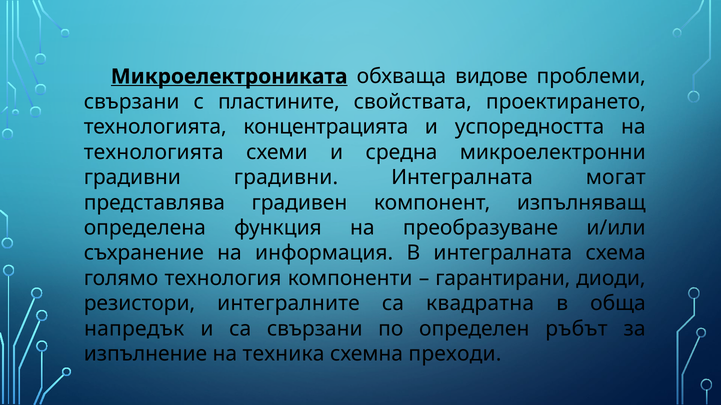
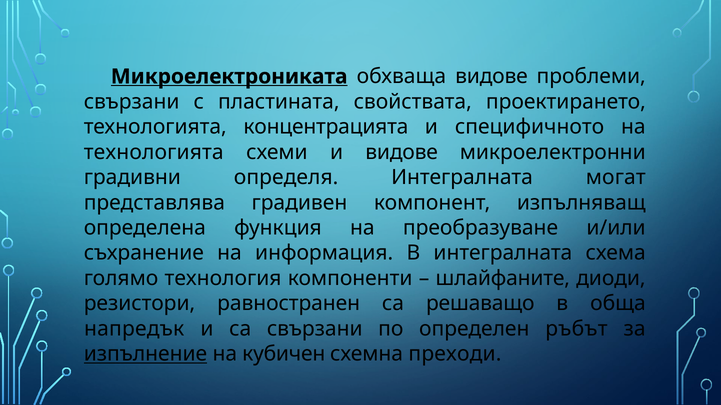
пластините: пластините -> пластината (279, 102)
успоредността: успоредността -> специфичното (530, 127)
и средна: средна -> видове (402, 152)
градивни градивни: градивни -> определя (286, 178)
гарантирани: гарантирани -> шлайфаните (503, 279)
интегралните: интегралните -> равностранен (289, 304)
квадратна: квадратна -> решаващо (480, 304)
изпълнение underline: none -> present (145, 354)
техника: техника -> кубичен (284, 354)
